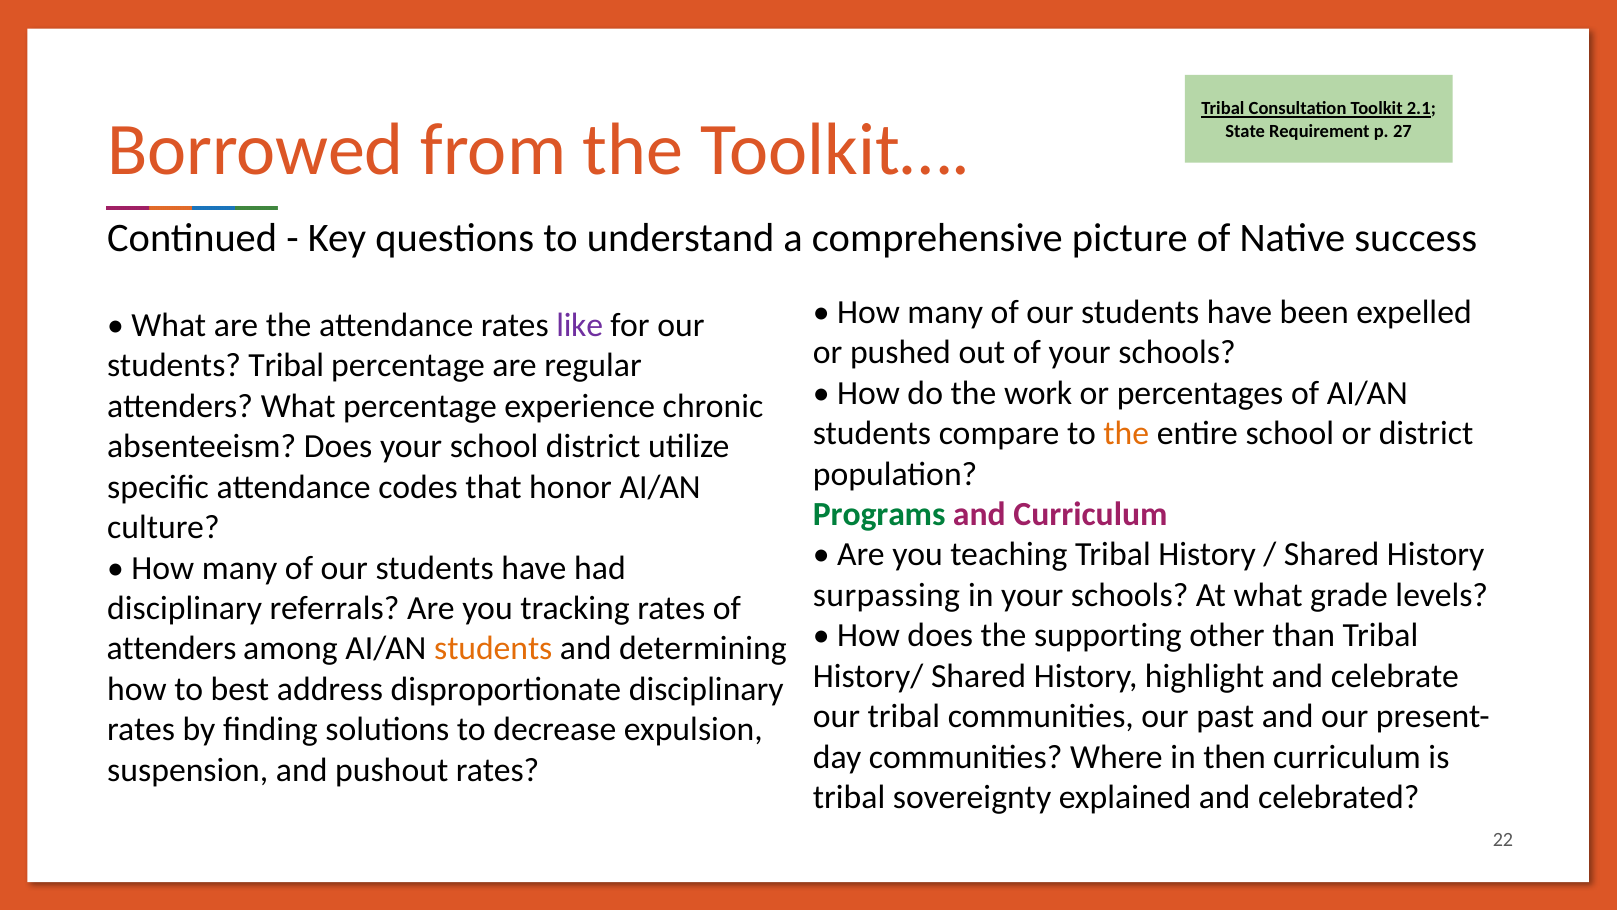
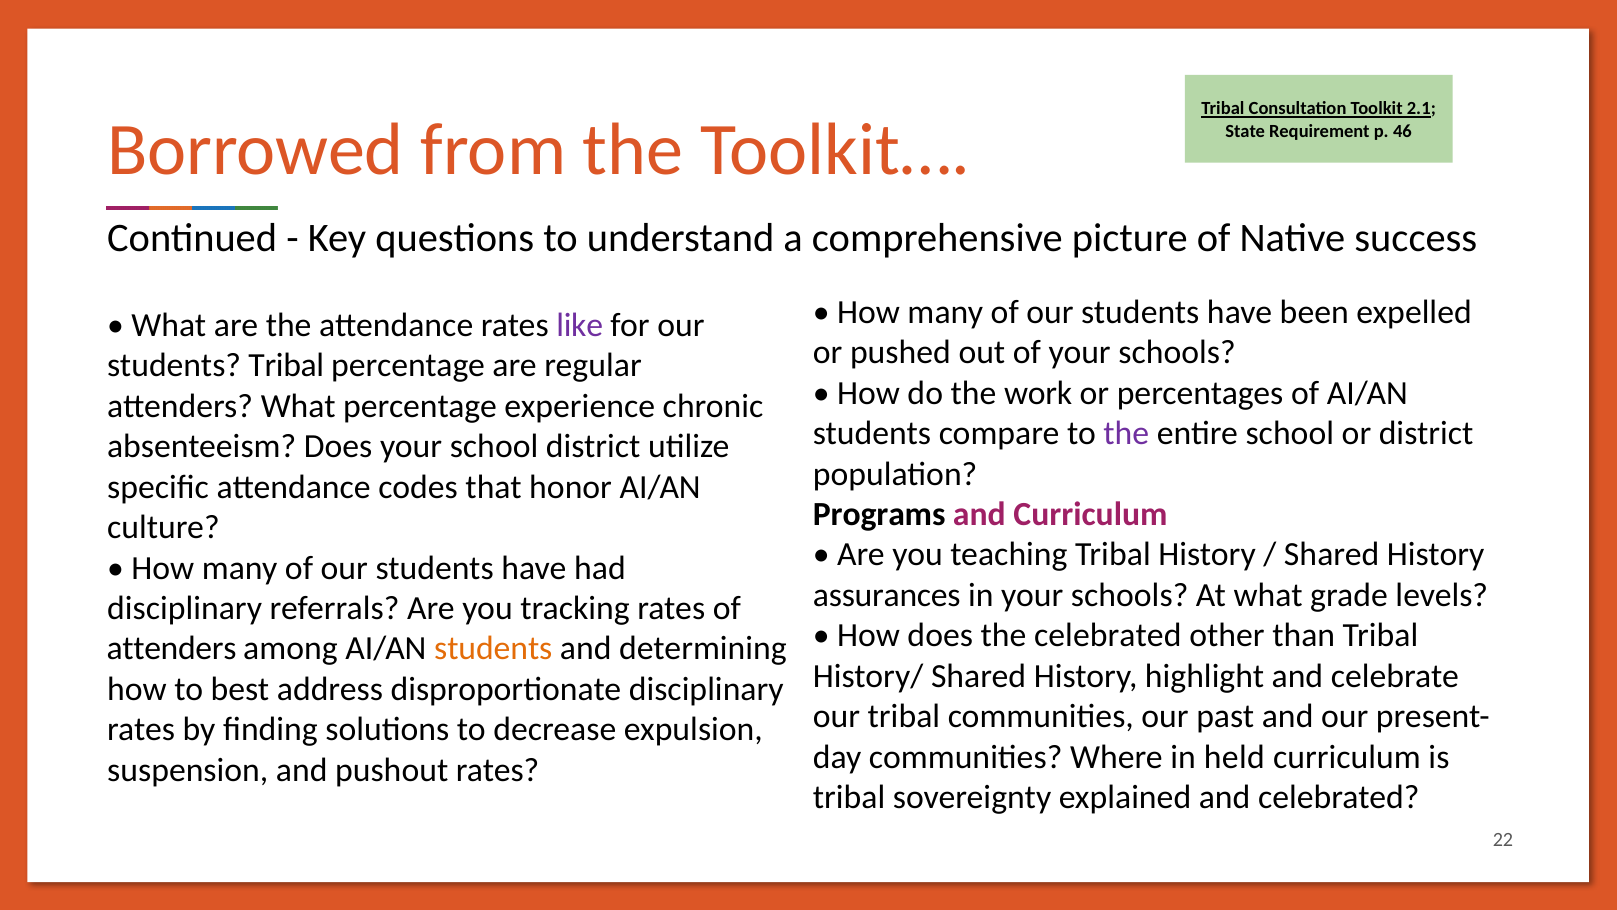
27: 27 -> 46 (1402, 131)
the colour: orange -> purple (1126, 433)
Programs colour: green -> black (879, 514)
surpassing: surpassing -> assurances (887, 595)
the supporting: supporting -> celebrated (1108, 635)
then: then -> held (1234, 757)
